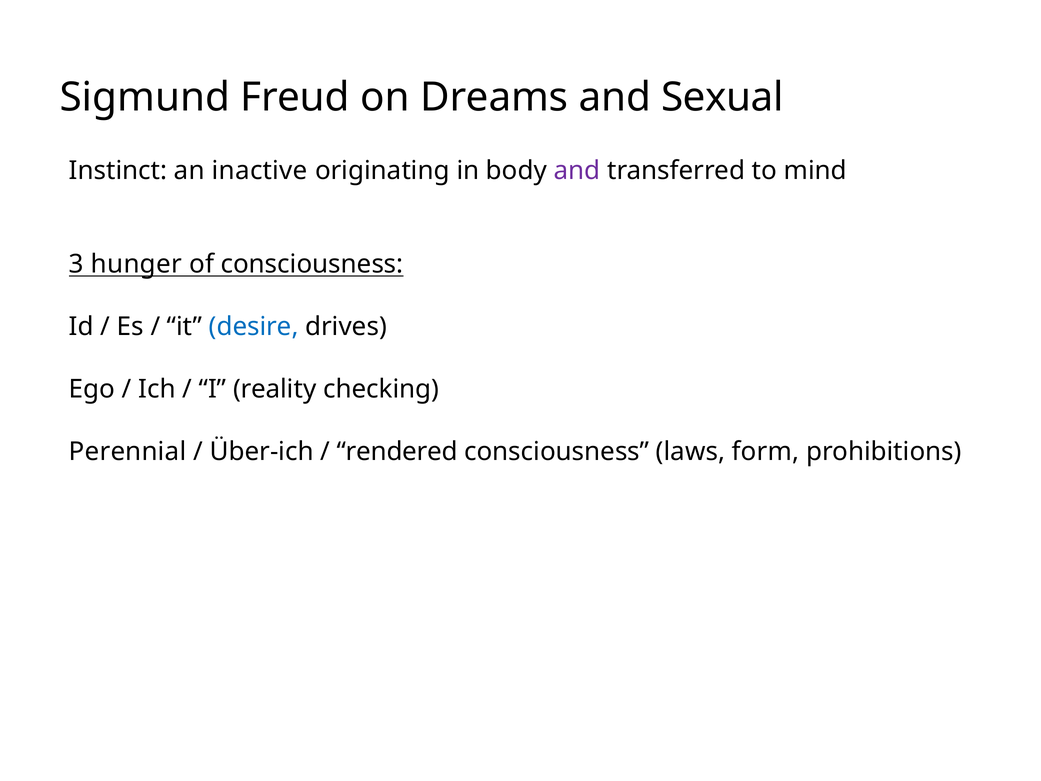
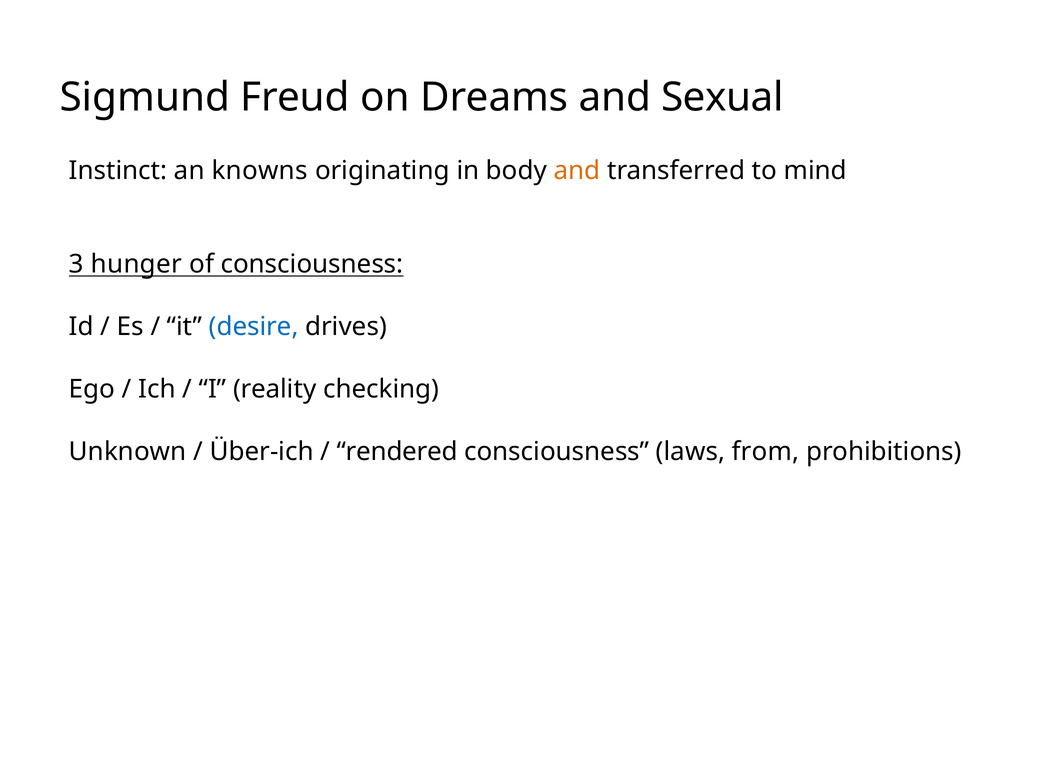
inactive: inactive -> knowns (260, 170)
and colour: purple -> orange (577, 170)
Perennial: Perennial -> Unknown (128, 452)
form: form -> from (765, 452)
